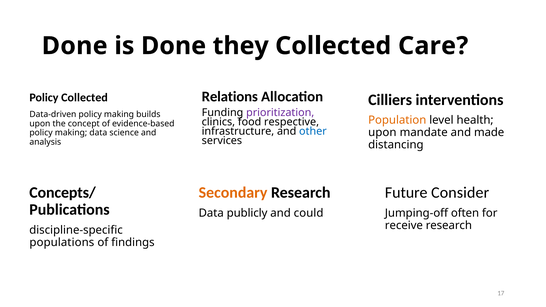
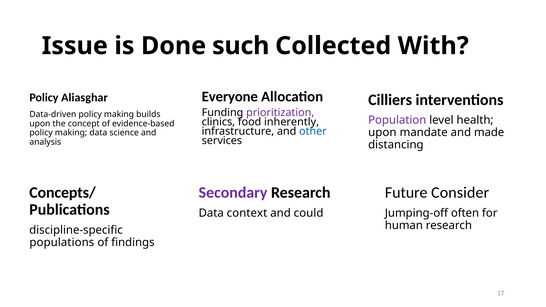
Done: Done -> Issue (75, 46)
they: they -> such (241, 46)
Care: Care -> With (433, 46)
Relations: Relations -> Everyone (230, 97)
Policy Collected: Collected -> Aliasghar (84, 98)
Population colour: orange -> purple (397, 120)
respective: respective -> inherently (292, 122)
Secondary colour: orange -> purple (233, 193)
publicly: publicly -> context (247, 213)
receive: receive -> human (404, 225)
